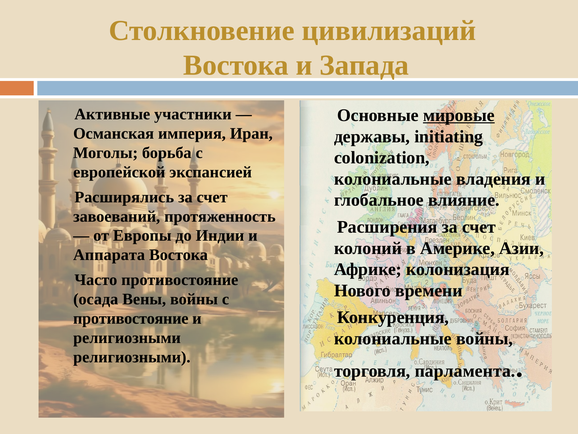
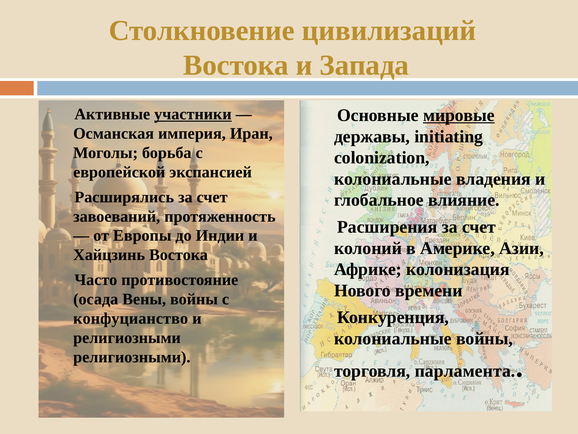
участники underline: none -> present (193, 114)
Аппарата: Аппарата -> Хайцзинь (109, 255)
противостояние: противостояние -> конфуцианство (131, 318)
